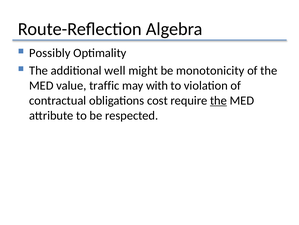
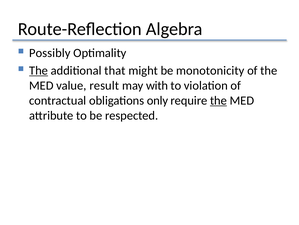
The underline: none -> present (39, 70)
well: well -> that (115, 70)
traffic: traffic -> result (104, 85)
cost: cost -> only (157, 100)
